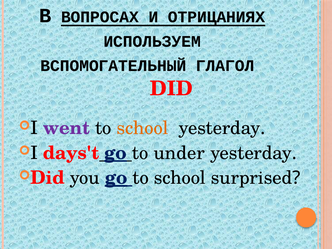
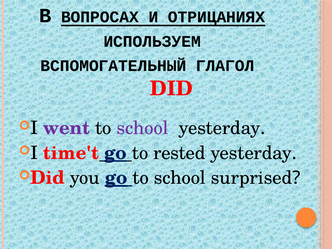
school colour: orange -> purple (143, 128)
days't: days't -> time't (71, 153)
under: under -> rested (179, 153)
